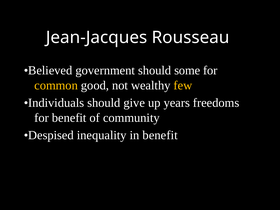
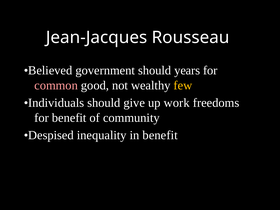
some: some -> years (187, 70)
common colour: yellow -> pink (56, 85)
years: years -> work (177, 103)
